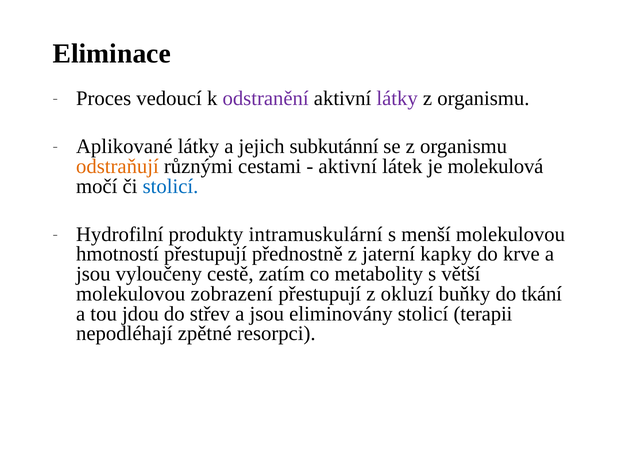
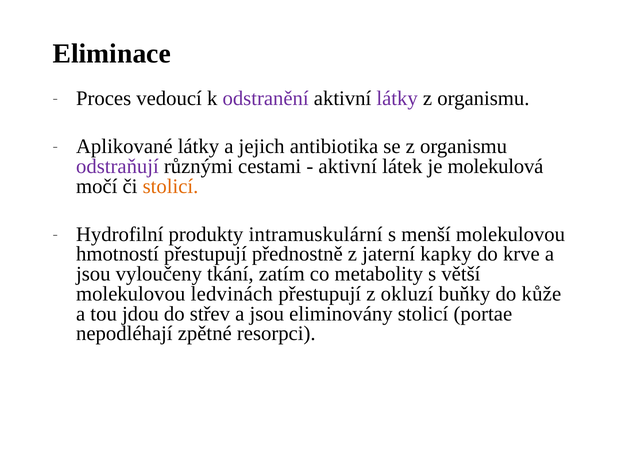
subkutánní: subkutánní -> antibiotika (334, 146)
odstraňují colour: orange -> purple (117, 166)
stolicí colour: blue -> orange (171, 186)
cestě: cestě -> tkání (230, 274)
zobrazení: zobrazení -> ledvinách (232, 294)
tkání: tkání -> kůže (541, 294)
terapii: terapii -> portae (483, 314)
